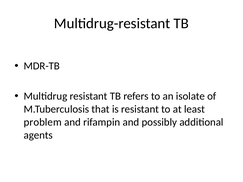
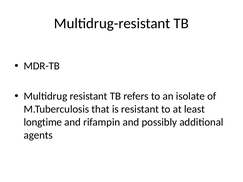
problem: problem -> longtime (43, 122)
